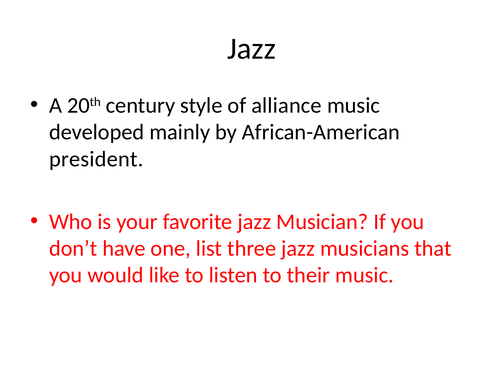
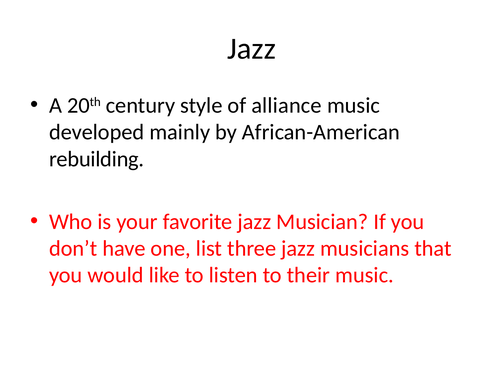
president: president -> rebuilding (97, 159)
